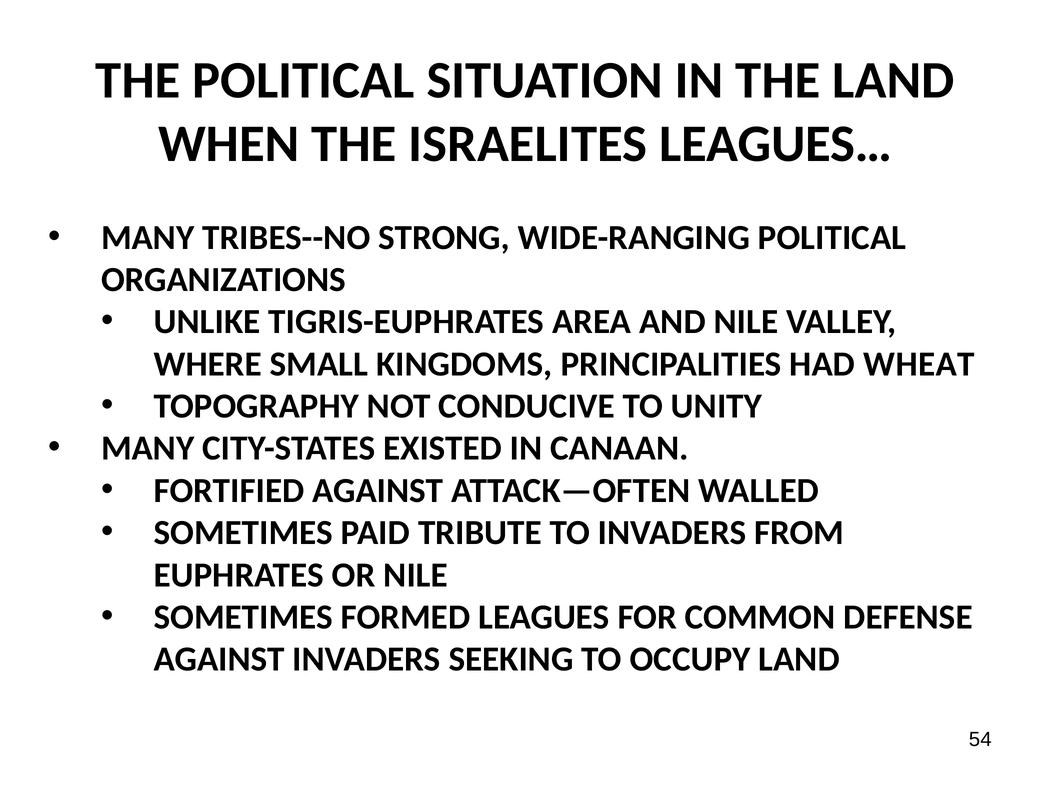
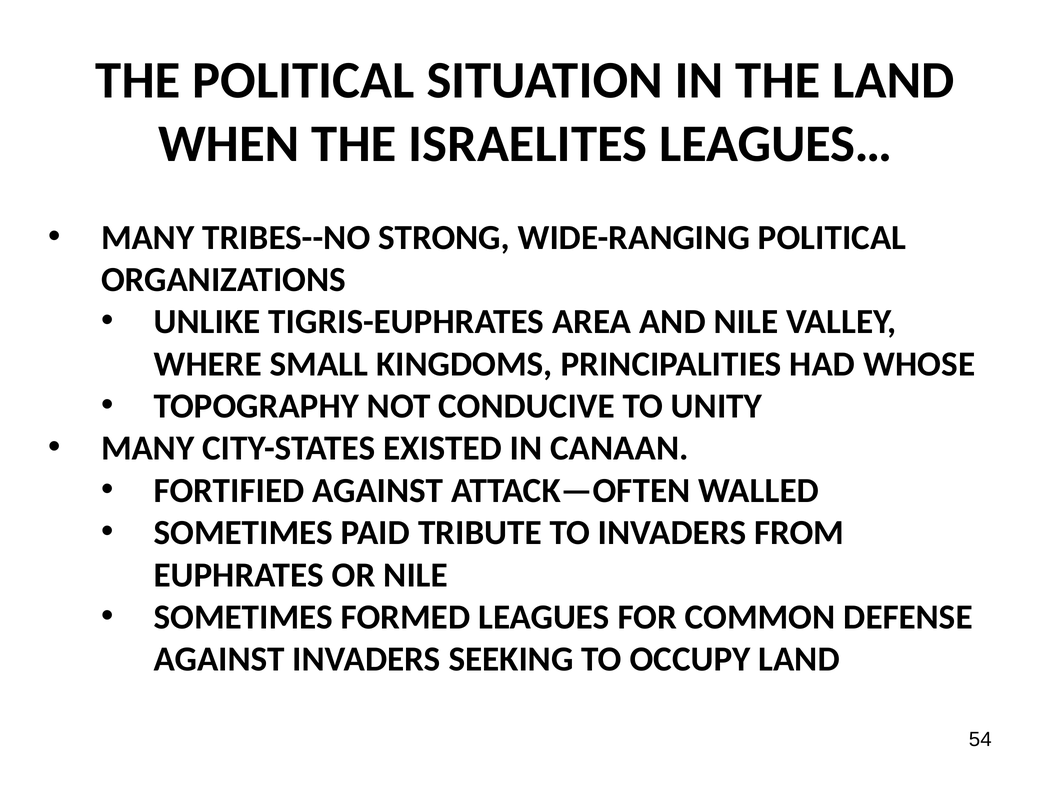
WHEAT: WHEAT -> WHOSE (919, 364)
